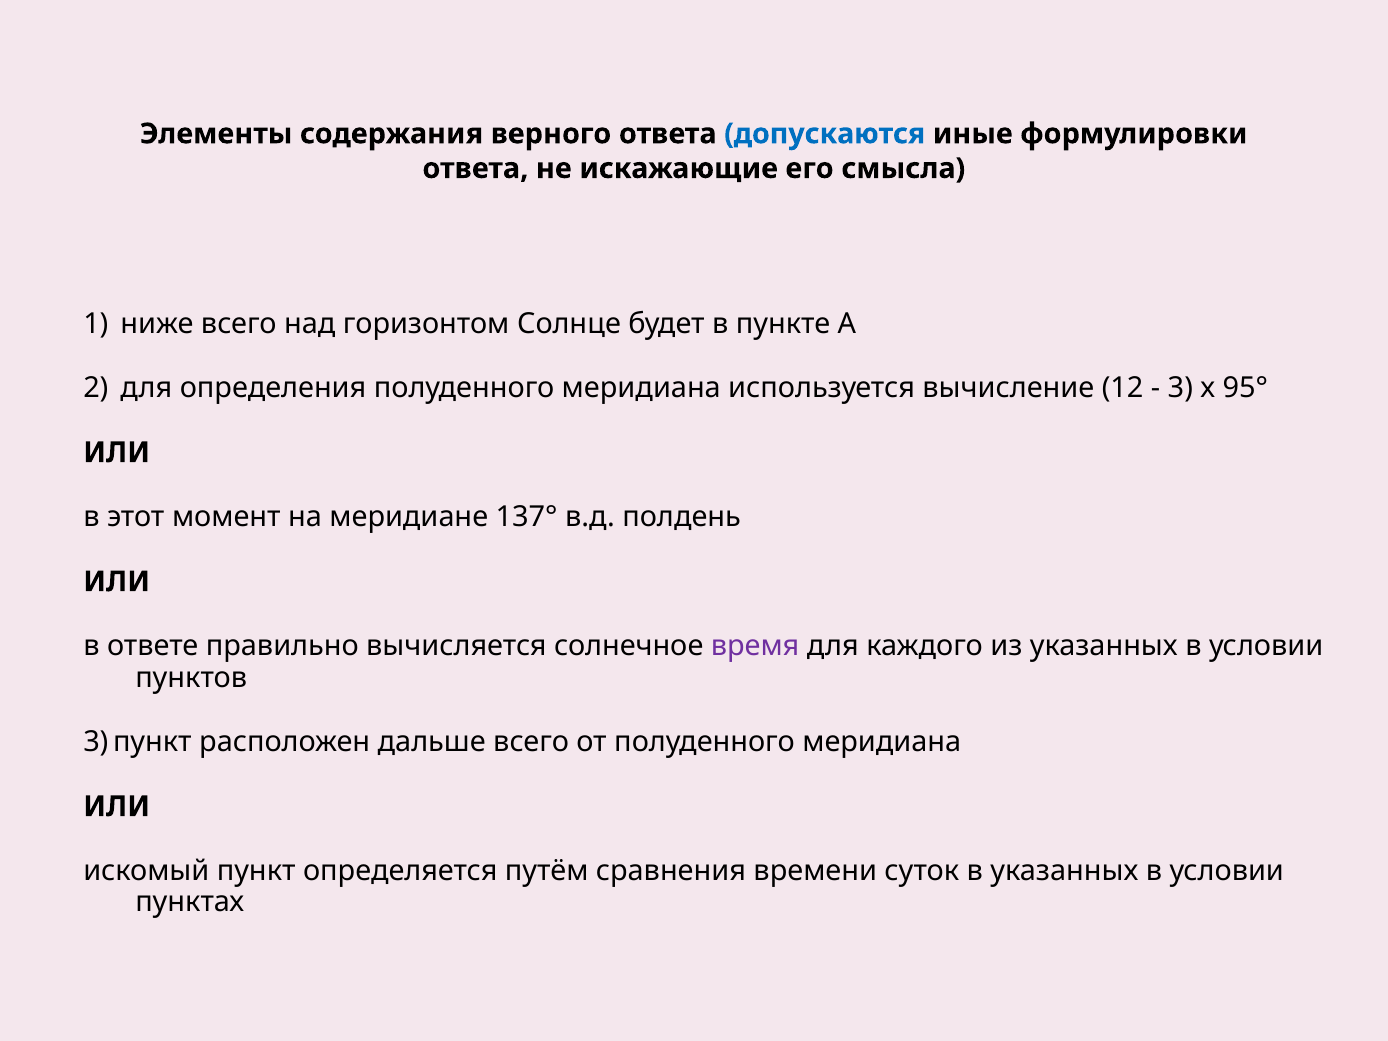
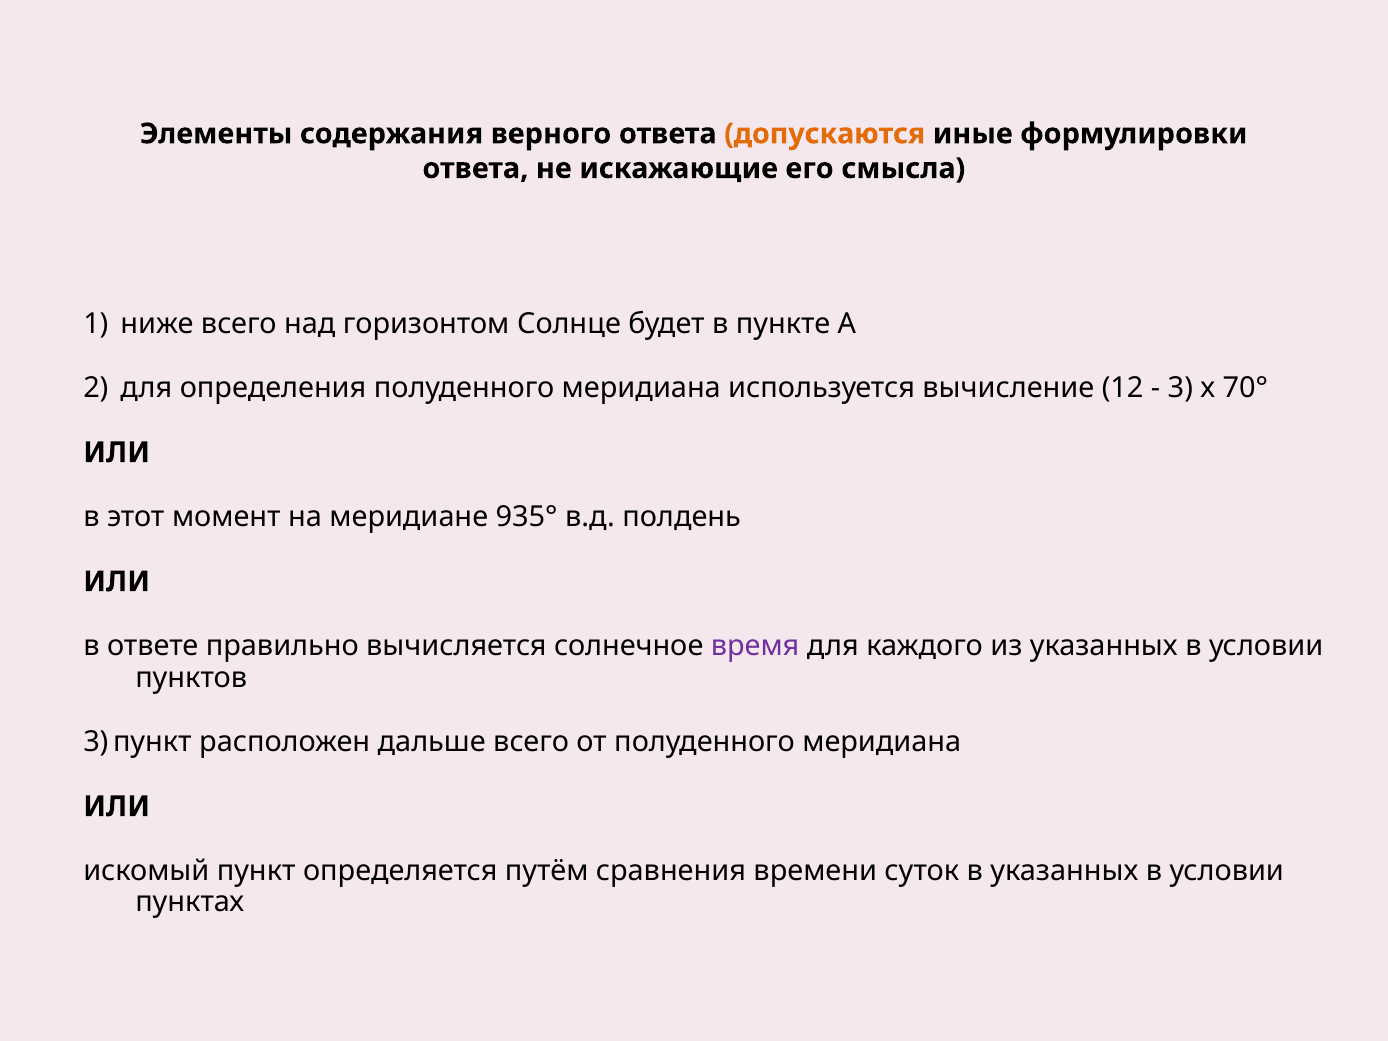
допускаются colour: blue -> orange (825, 134)
95°: 95° -> 70° (1245, 388)
137°: 137° -> 935° (527, 517)
